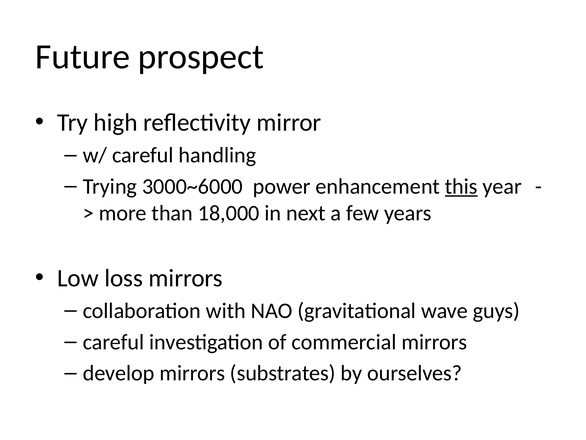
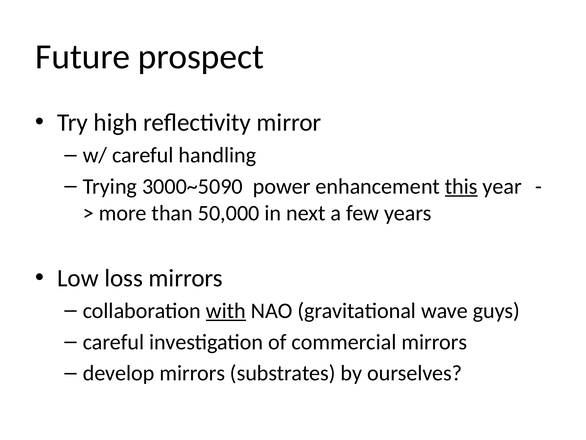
3000~6000: 3000~6000 -> 3000~5090 (192, 186)
18,000: 18,000 -> 50,000 (229, 213)
with underline: none -> present (226, 311)
